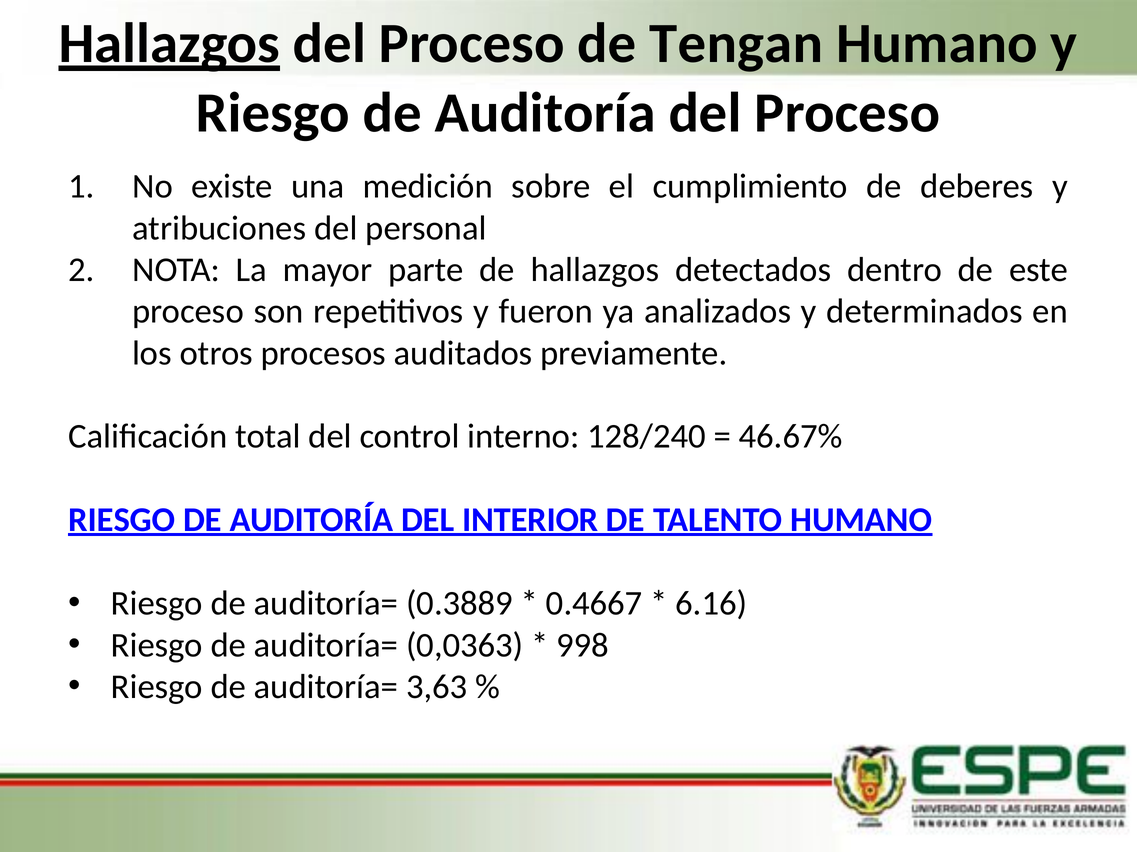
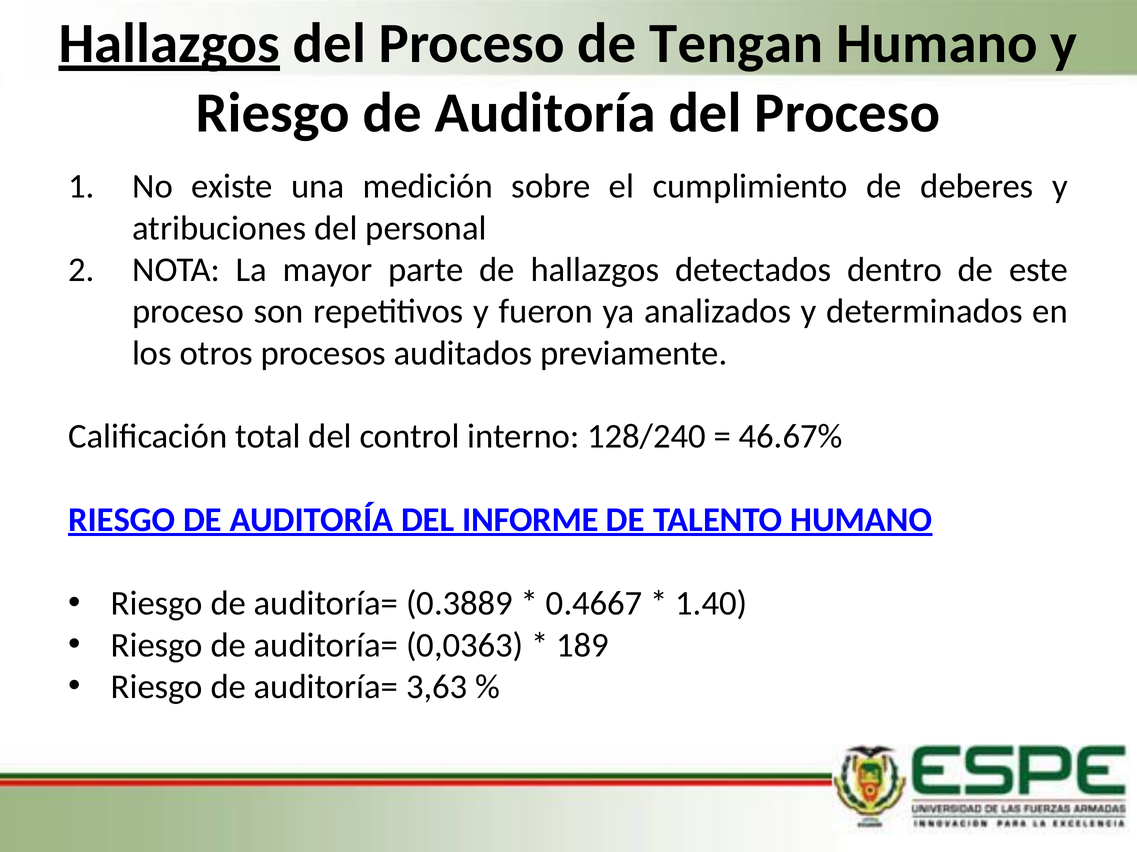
INTERIOR: INTERIOR -> INFORME (530, 520)
6.16: 6.16 -> 1.40 (711, 604)
998: 998 -> 189 (583, 646)
